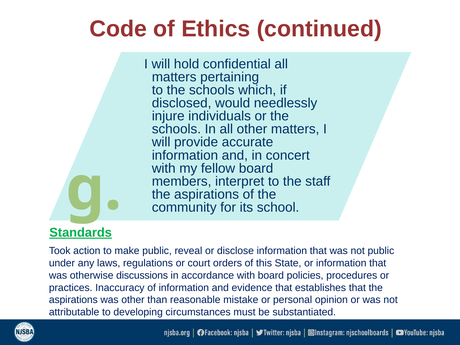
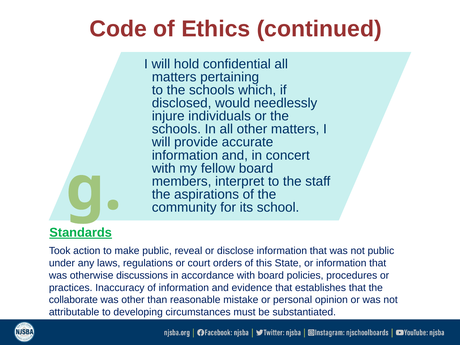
aspirations: aspirations -> collaborate (73, 300)
